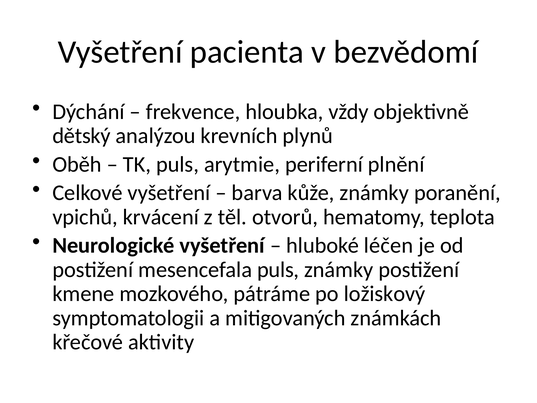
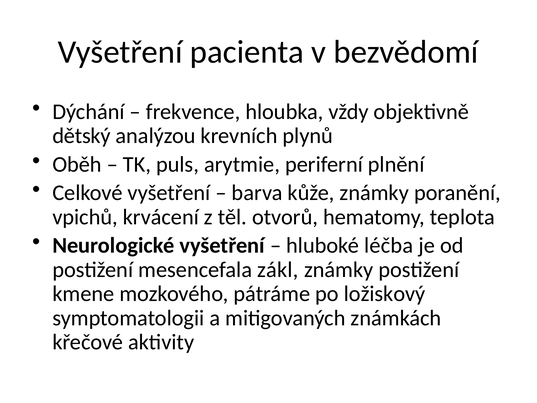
léčen: léčen -> léčba (389, 245)
mesencefala puls: puls -> zákl (278, 270)
